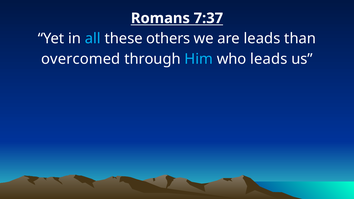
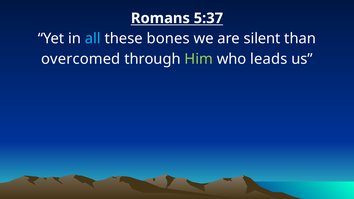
7:37: 7:37 -> 5:37 (208, 18)
others: others -> bones (168, 39)
are leads: leads -> silent (262, 39)
Him colour: light blue -> light green (199, 59)
